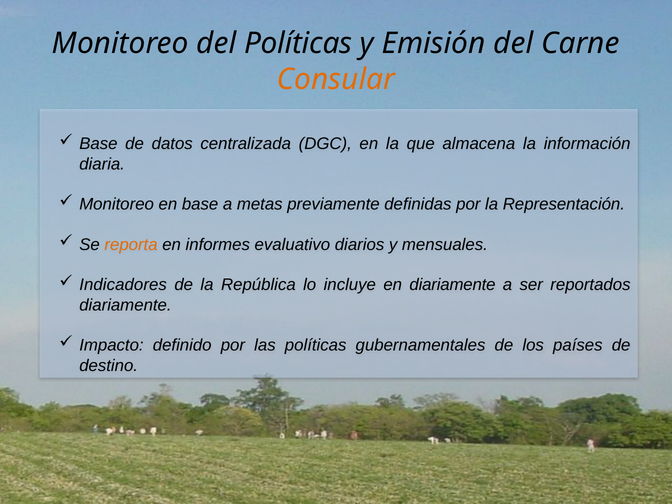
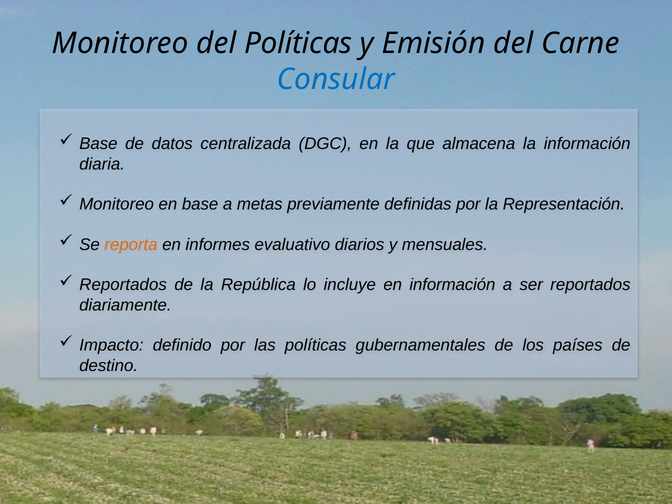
Consular colour: orange -> blue (336, 79)
Indicadores: Indicadores -> Reportados (123, 285)
en diariamente: diariamente -> información (452, 285)
